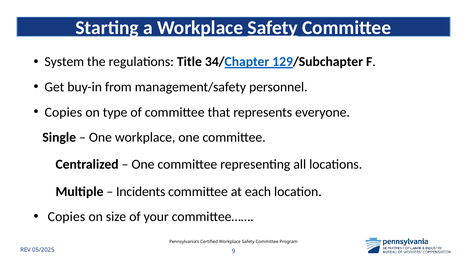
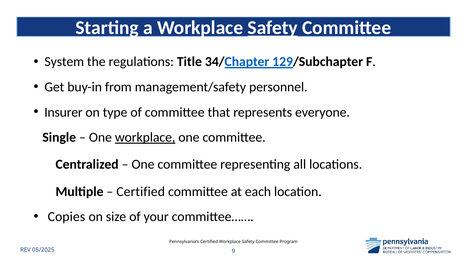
Copies: Copies -> Insurer (63, 112)
workplace underline: none -> present (145, 137)
Incidents: Incidents -> Certified (141, 191)
